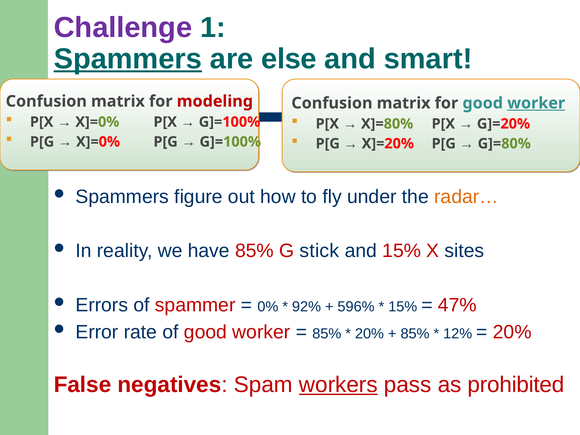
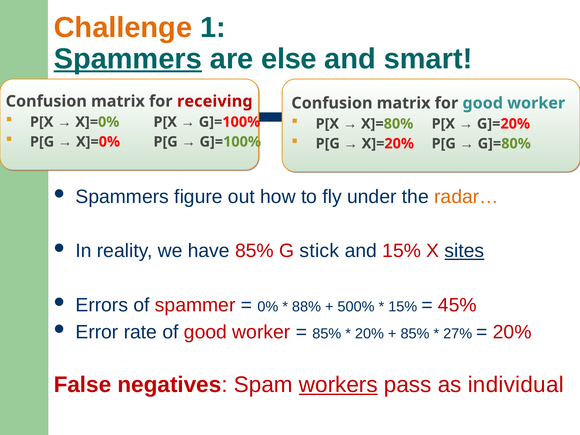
Challenge colour: purple -> orange (123, 28)
modeling: modeling -> receiving (215, 101)
worker underline: present -> none (536, 103)
sites underline: none -> present (464, 251)
92%: 92% -> 88% (307, 307)
596%: 596% -> 500% (356, 307)
47%: 47% -> 45% (457, 305)
12%: 12% -> 27% (458, 334)
prohibited: prohibited -> individual (516, 385)
